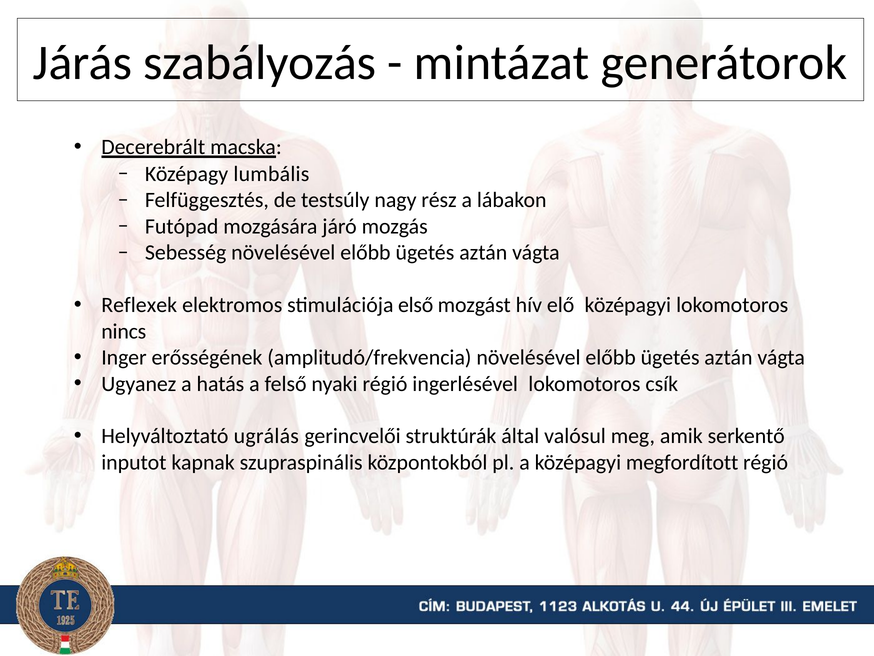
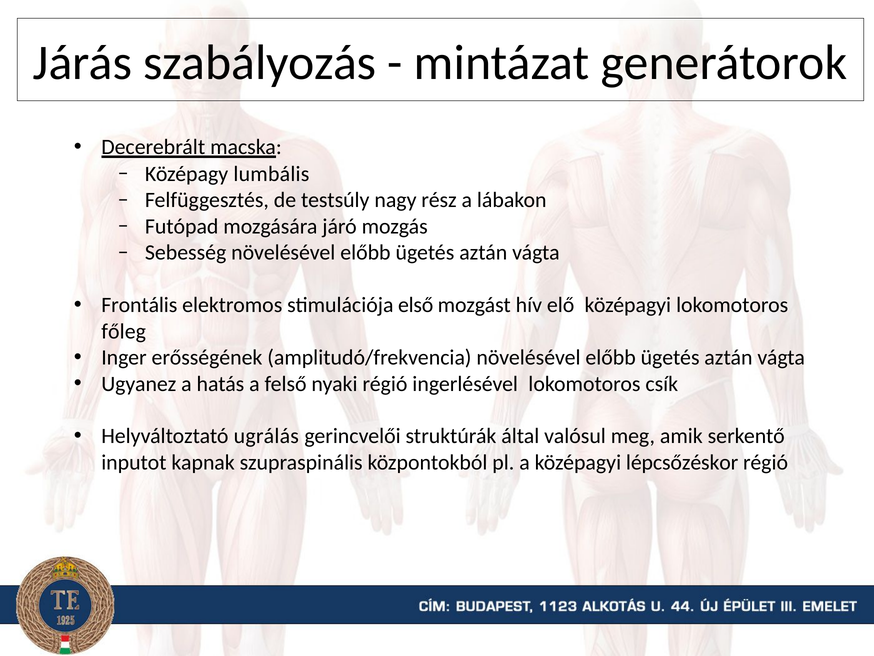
Reflexek: Reflexek -> Frontális (139, 305)
nincs: nincs -> főleg (124, 331)
megfordított: megfordított -> lépcsőzéskor (682, 462)
